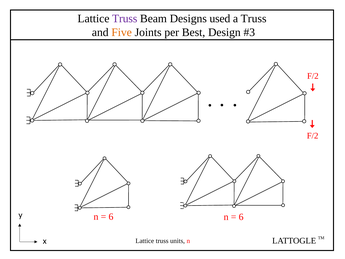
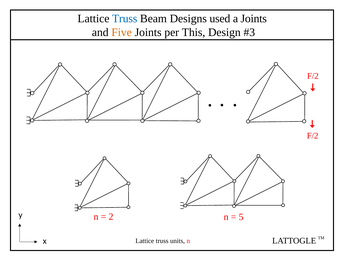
Truss colour: purple -> blue (125, 18)
a Truss: Truss -> Joints (254, 18)
Best: Best -> This (194, 32)
6: 6 -> 5 (241, 217)
6: 6 -> 2 (111, 217)
